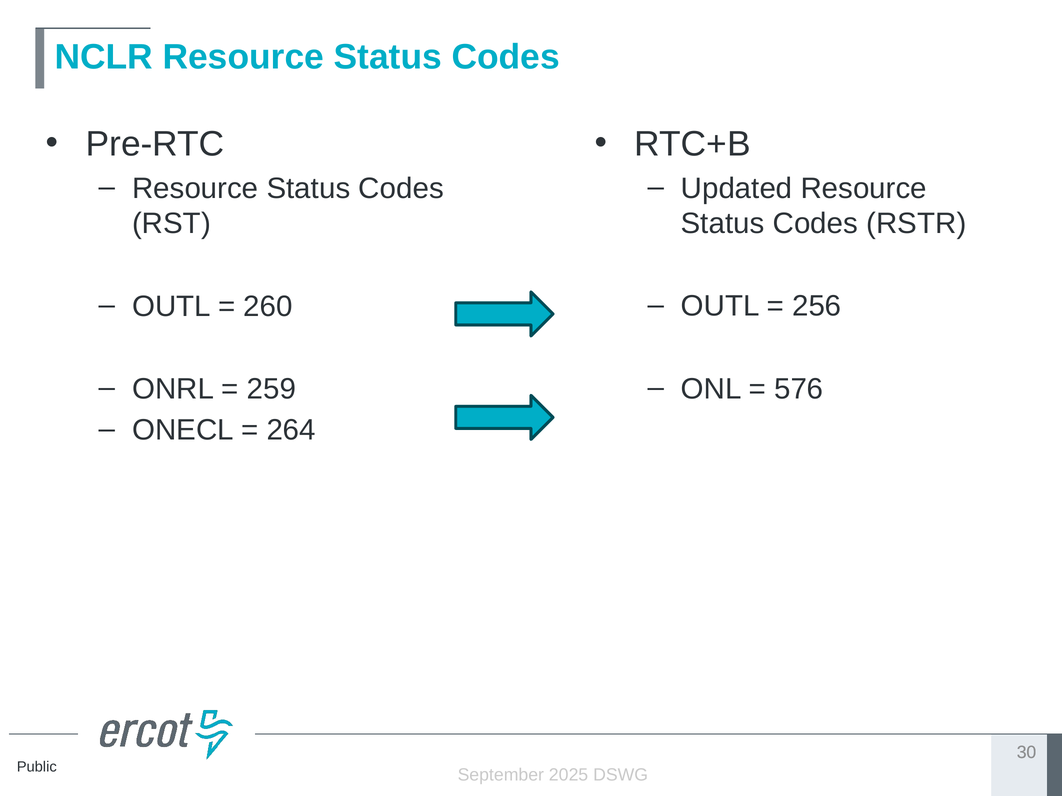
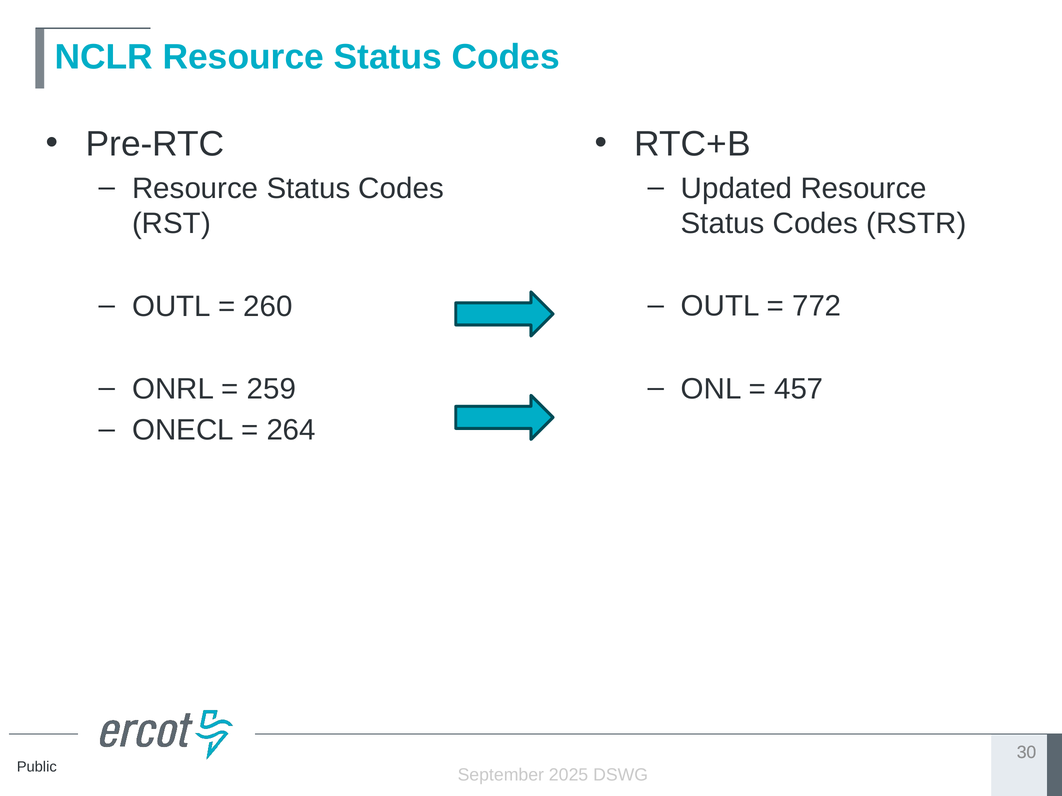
256: 256 -> 772 (817, 306)
576: 576 -> 457 (799, 389)
